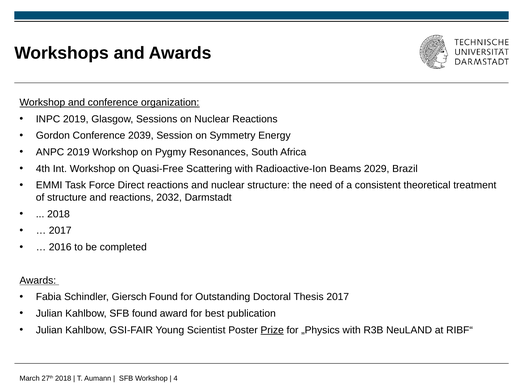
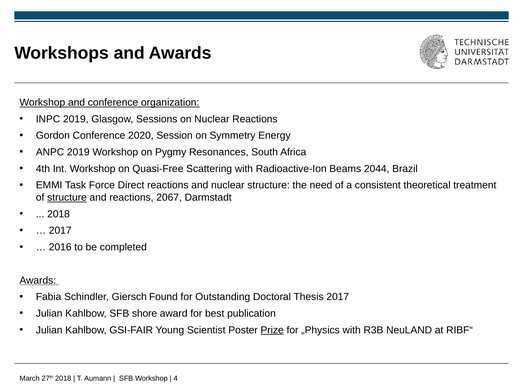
2039: 2039 -> 2020 (141, 136)
2029: 2029 -> 2044 (377, 169)
structure underline: none -> present (67, 198)
2032: 2032 -> 2067 (169, 198)
SFB found: found -> shore (145, 314)
